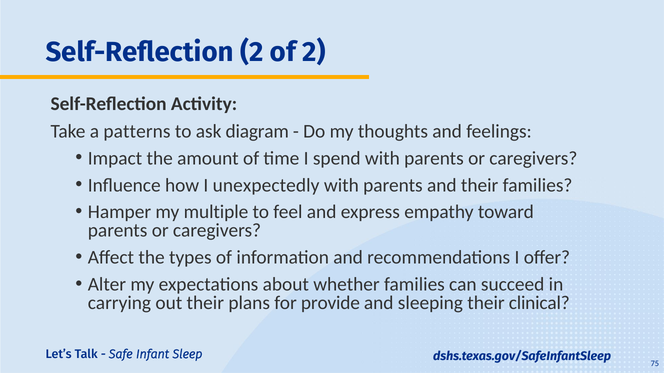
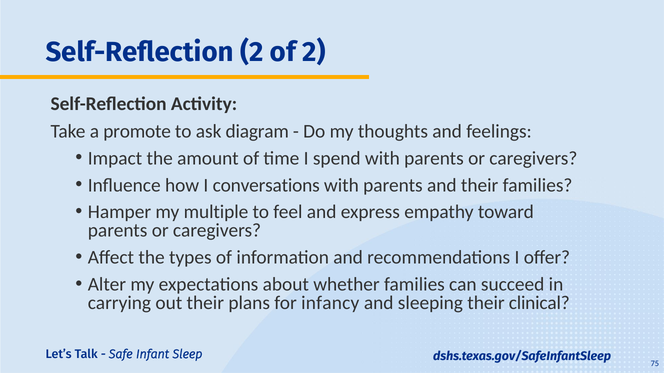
patterns: patterns -> promote (137, 131)
unexpectedly: unexpectedly -> conversations (266, 185)
provide: provide -> infancy (330, 303)
